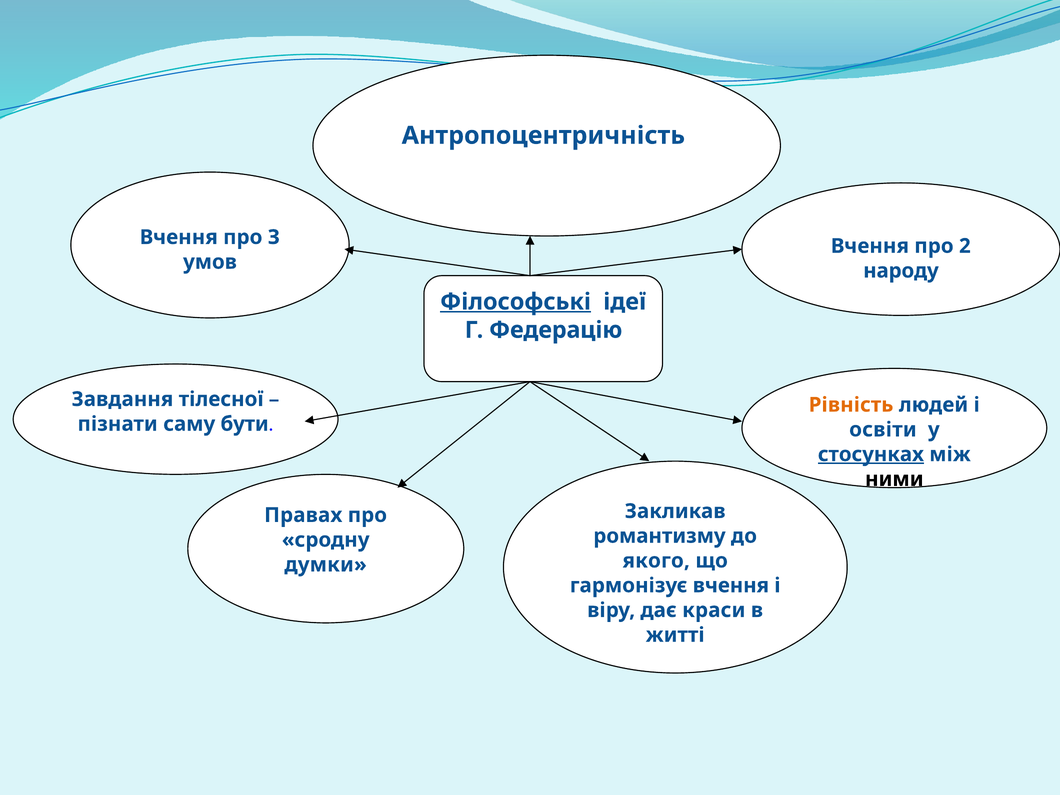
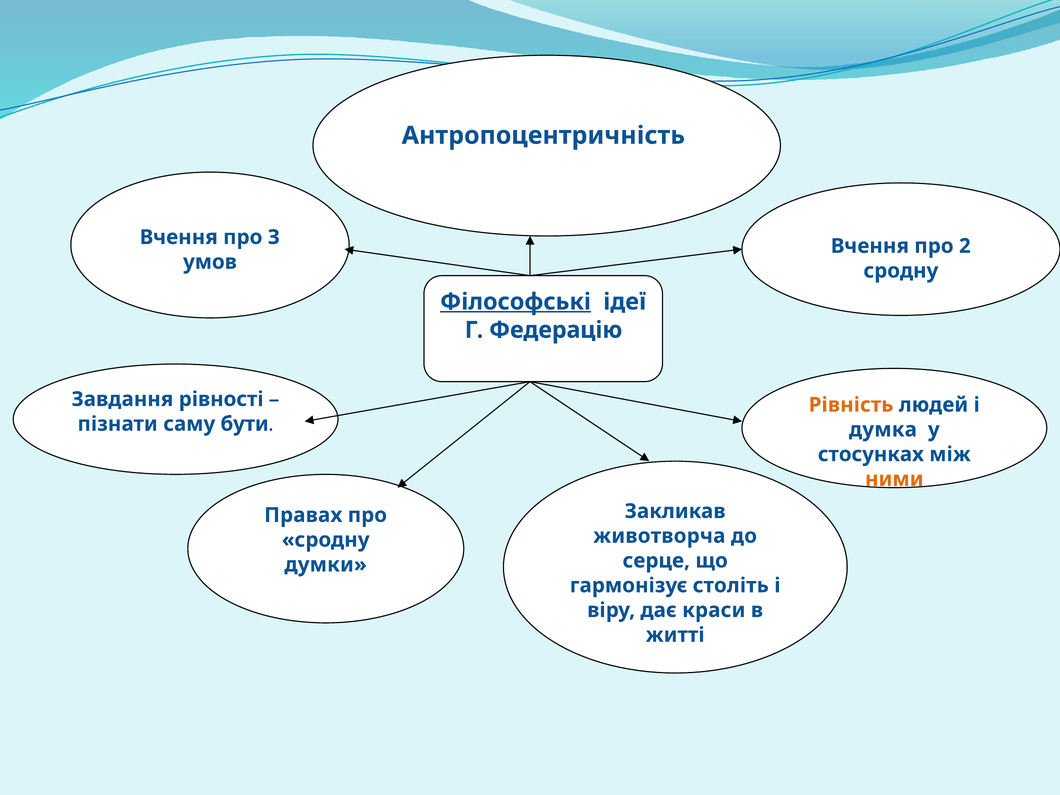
народу: народу -> сродну (901, 271)
тілесної: тілесної -> рівності (221, 399)
освіти: освіти -> думка (883, 430)
стосунках underline: present -> none (871, 454)
ними colour: black -> orange (894, 479)
романтизму: романтизму -> животворча (659, 536)
якого: якого -> серце (656, 561)
гармонізує вчення: вчення -> століть (731, 585)
